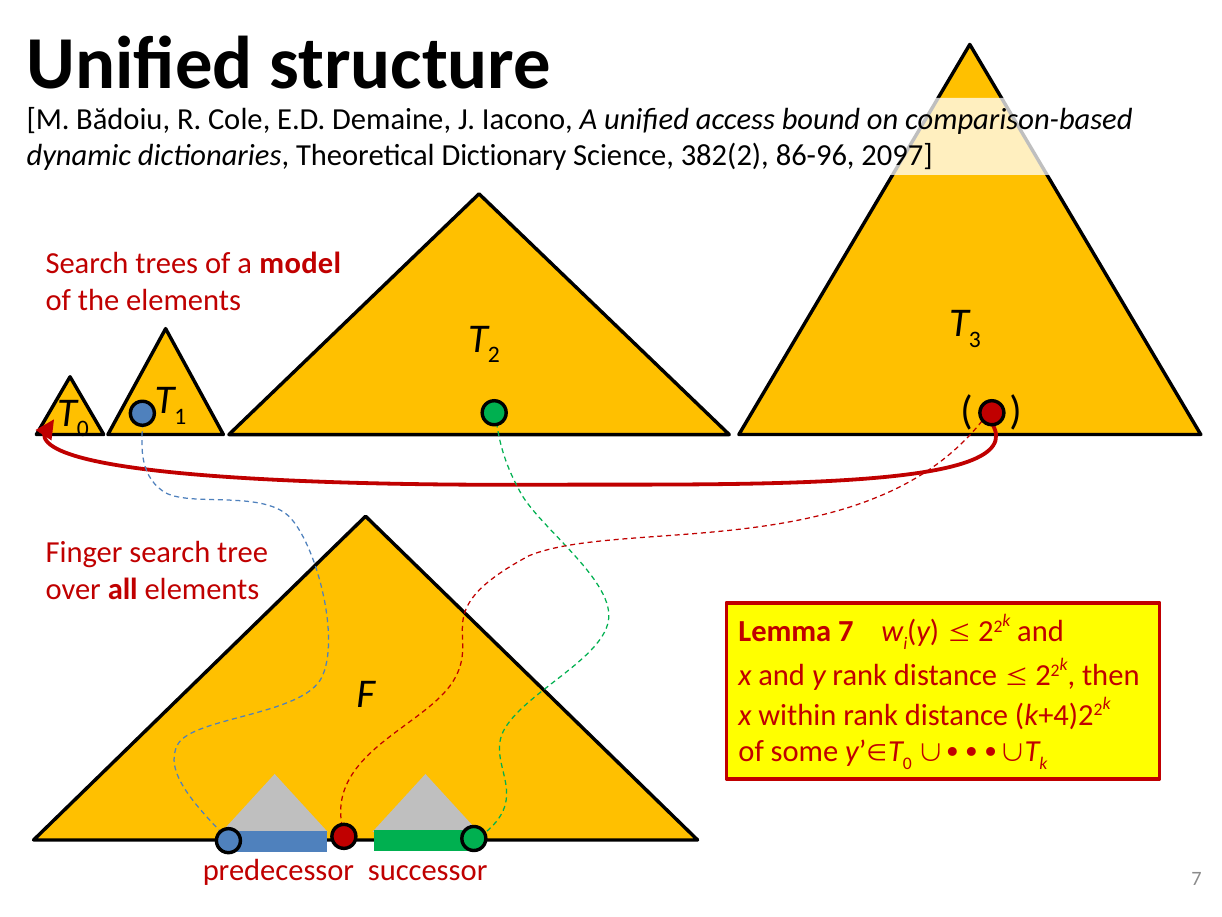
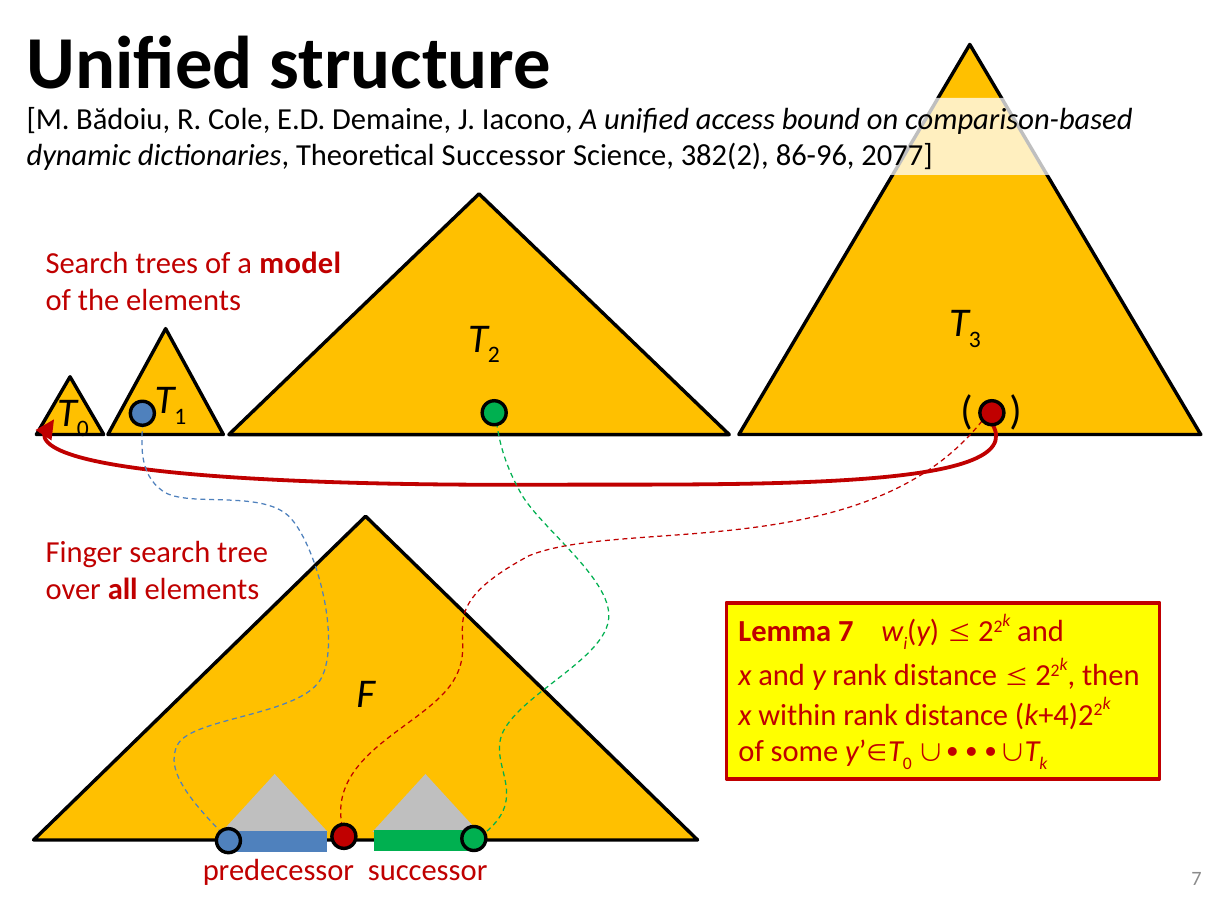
Theoretical Dictionary: Dictionary -> Successor (504, 156)
2097: 2097 -> 2077 (897, 156)
